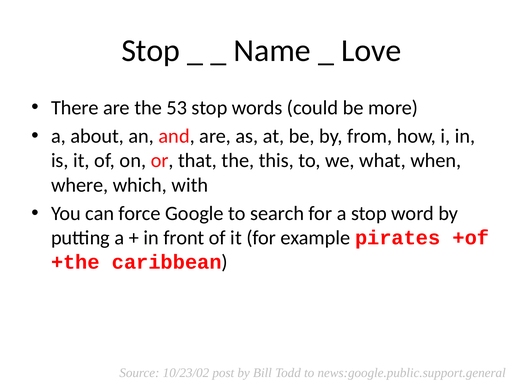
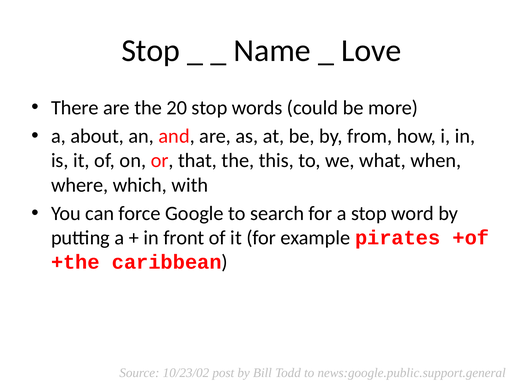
53: 53 -> 20 (177, 108)
